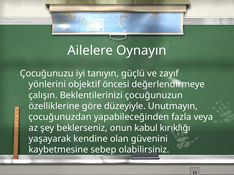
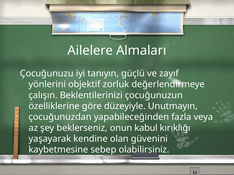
Oynayın: Oynayın -> Almaları (141, 51)
öncesi: öncesi -> zorluk (116, 85)
